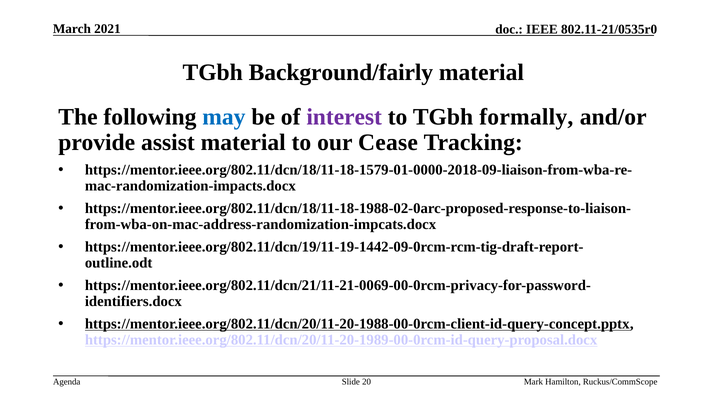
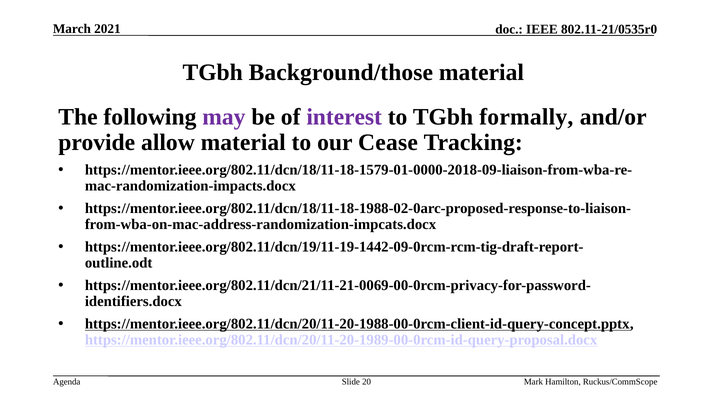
Background/fairly: Background/fairly -> Background/those (341, 72)
may colour: blue -> purple (224, 117)
assist: assist -> allow (168, 142)
